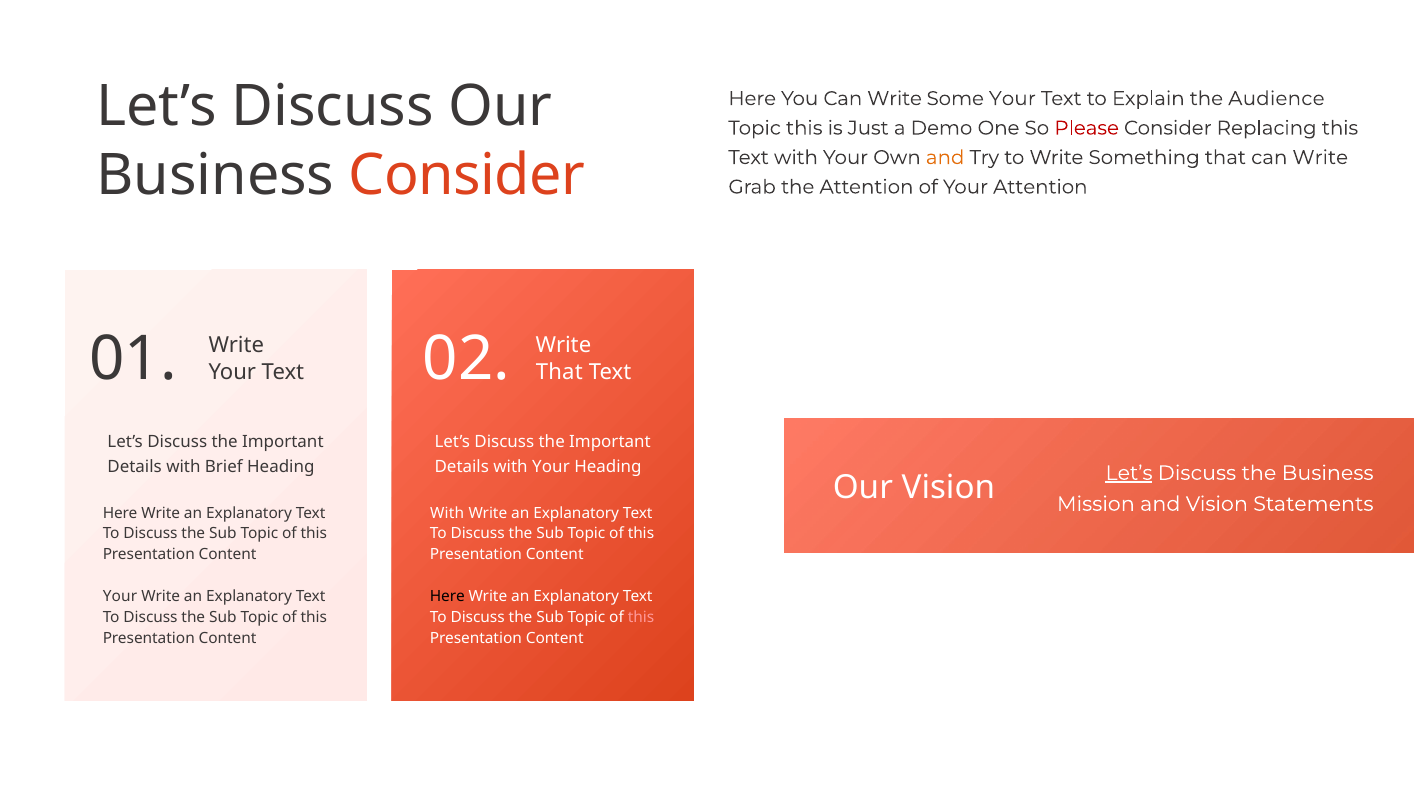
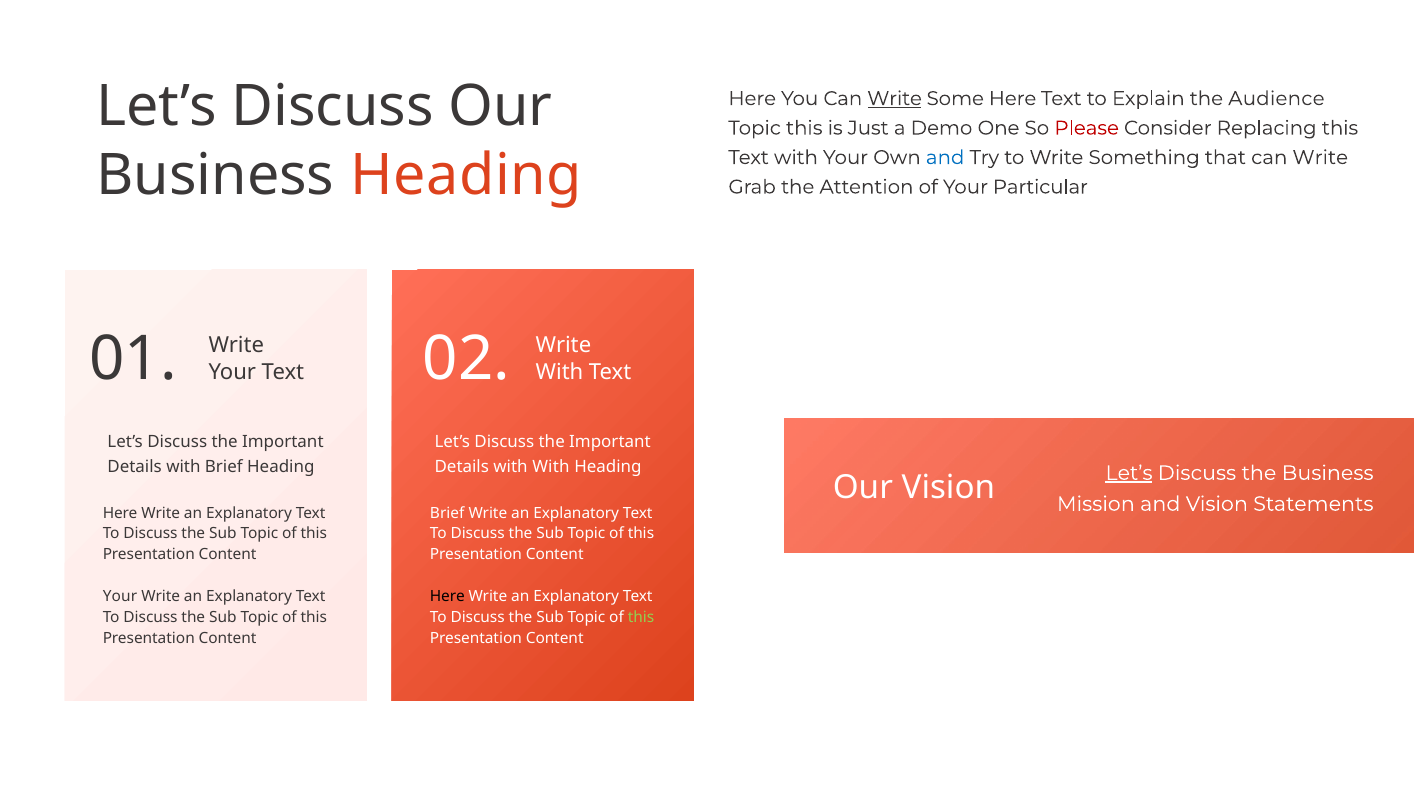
Write underline: none -> present (895, 99)
Some Your: Your -> Here (1013, 99)
and colour: orange -> blue (945, 158)
Business Consider: Consider -> Heading (466, 176)
Your Attention: Attention -> Particular (1040, 187)
That: That -> With (559, 372)
Details with Your: Your -> With (551, 467)
With: With -> Brief (447, 513)
this colour: pink -> light green (641, 618)
